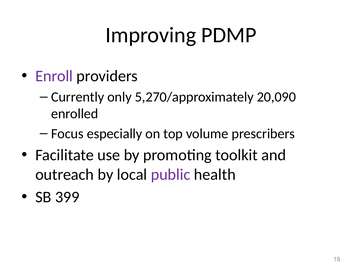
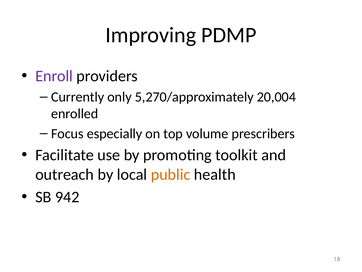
20,090: 20,090 -> 20,004 (276, 97)
public colour: purple -> orange (171, 174)
399: 399 -> 942 (67, 197)
